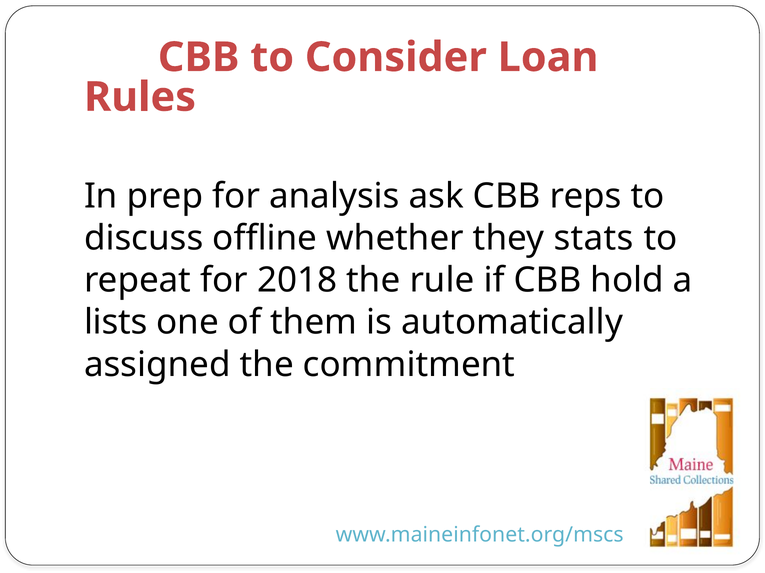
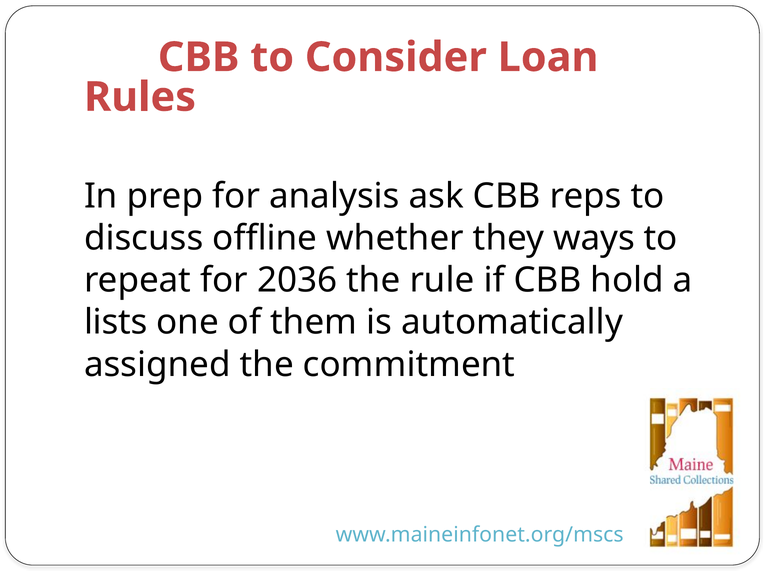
stats: stats -> ways (594, 239)
2018: 2018 -> 2036 (297, 281)
